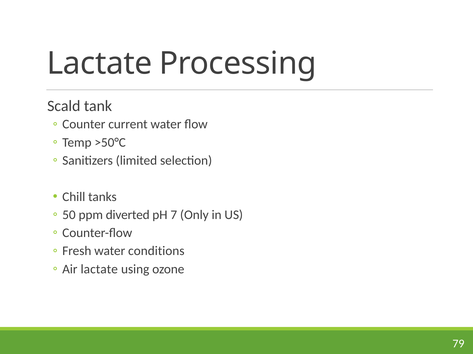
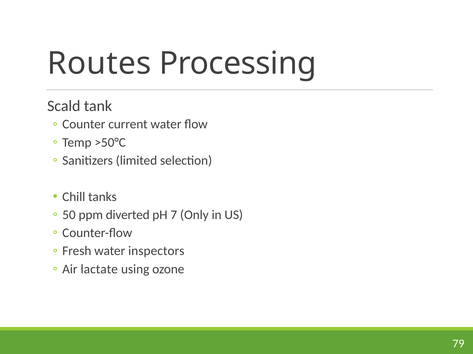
Lactate: Lactate -> Routes (99, 64)
conditions: conditions -> inspectors (156, 252)
